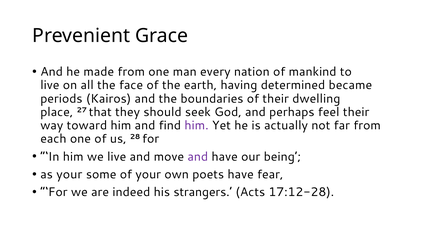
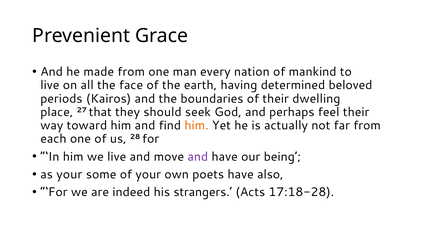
became: became -> beloved (350, 85)
him colour: purple -> orange (197, 125)
fear: fear -> also (270, 174)
17:12-28: 17:12-28 -> 17:18-28 (301, 192)
